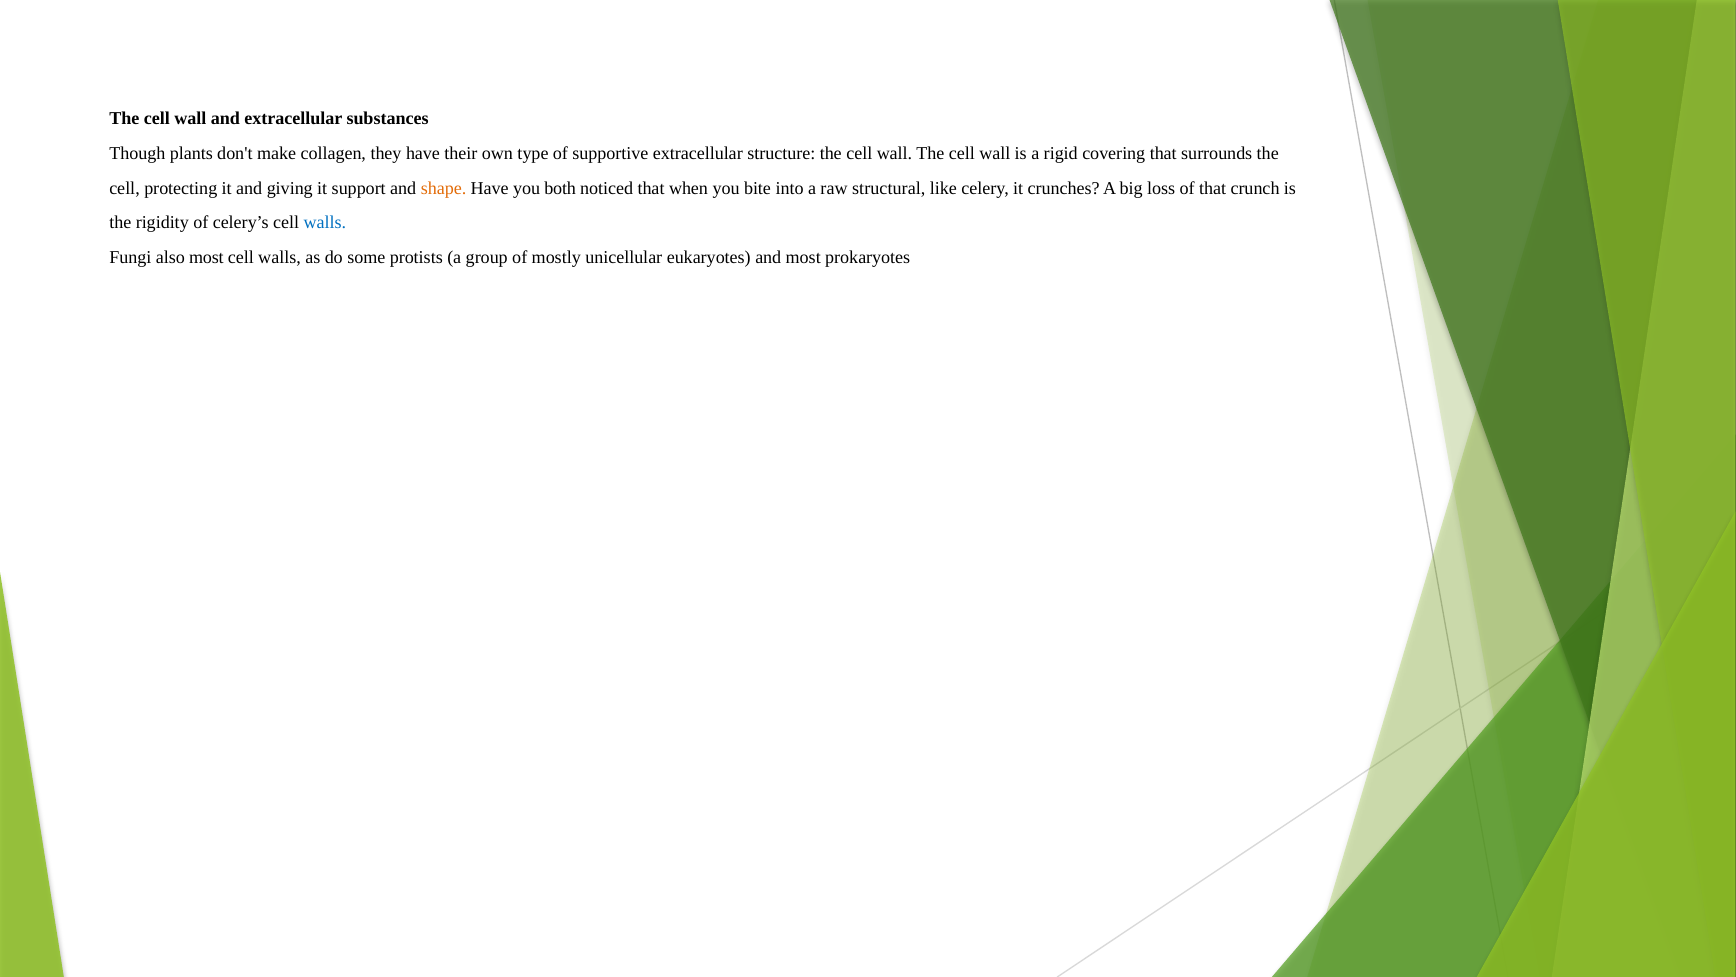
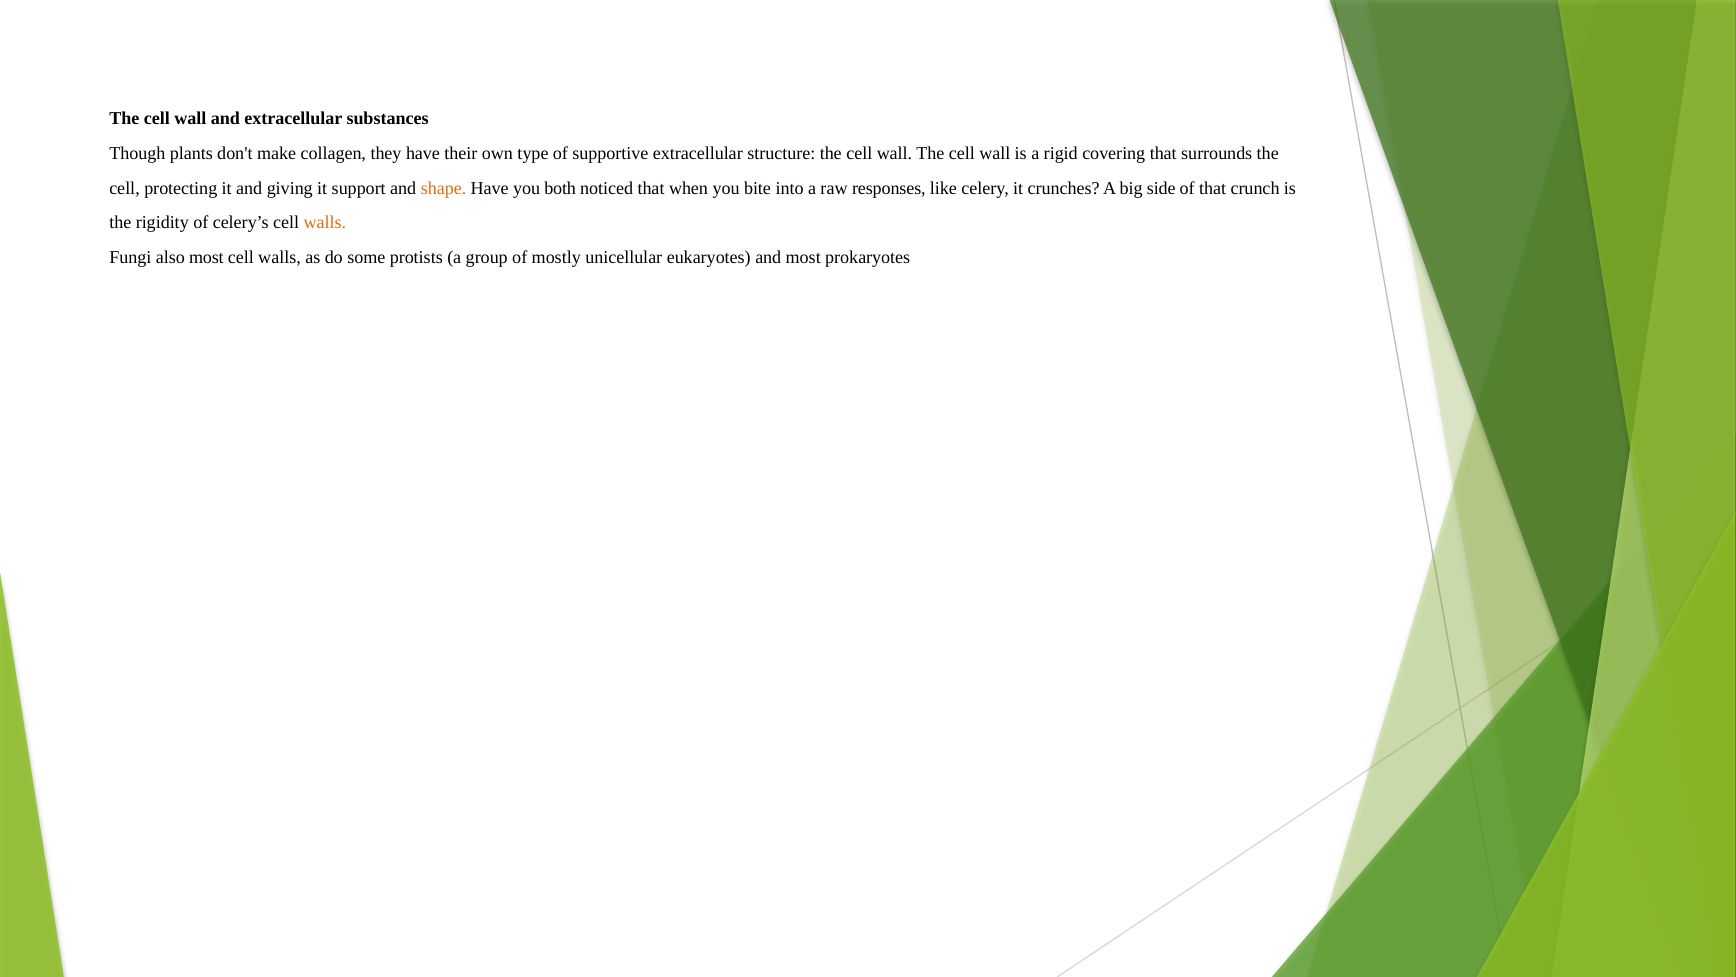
structural: structural -> responses (889, 188)
loss: loss -> side (1161, 188)
walls colour: blue -> orange (325, 223)
